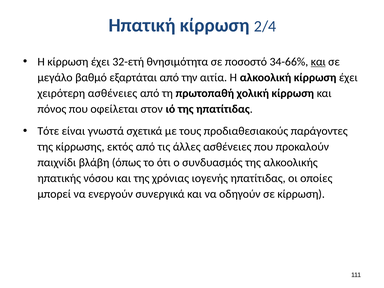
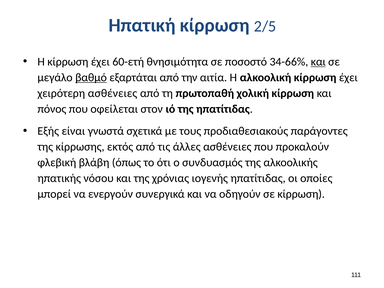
2/4: 2/4 -> 2/5 (265, 26)
32-ετή: 32-ετή -> 60-ετή (128, 62)
βαθμό underline: none -> present (91, 77)
Τότε: Τότε -> Εξής (48, 131)
παιχνίδι: παιχνίδι -> φλεβική (57, 163)
